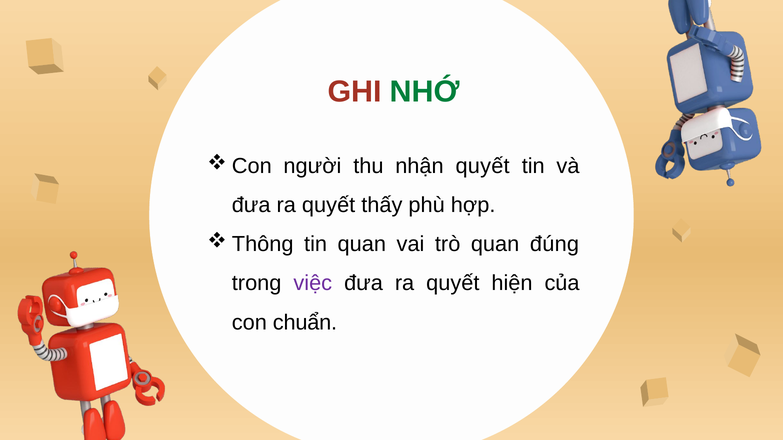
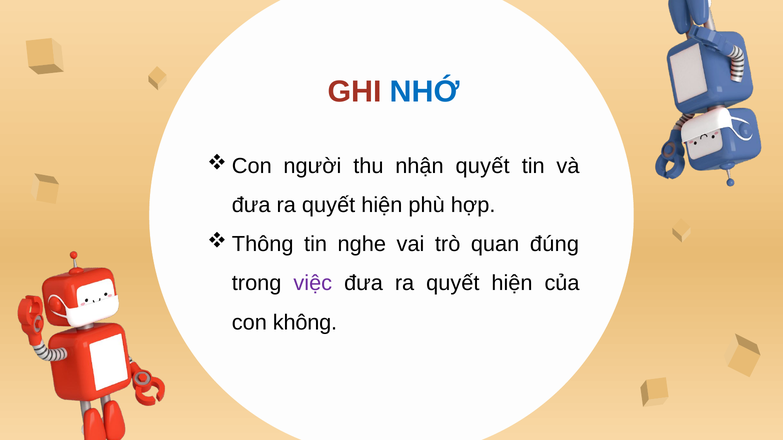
NHỚ colour: green -> blue (425, 92)
thấy: thấy -> hiện (382, 205)
tin quan: quan -> nghe (362, 244)
chuẩn: chuẩn -> không (305, 323)
